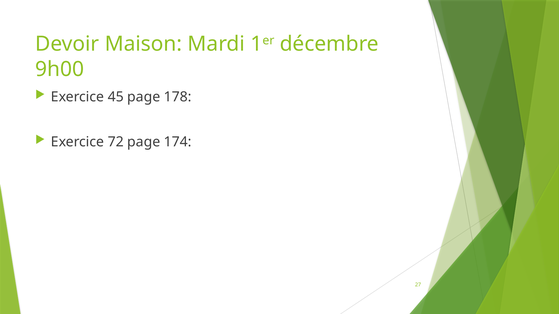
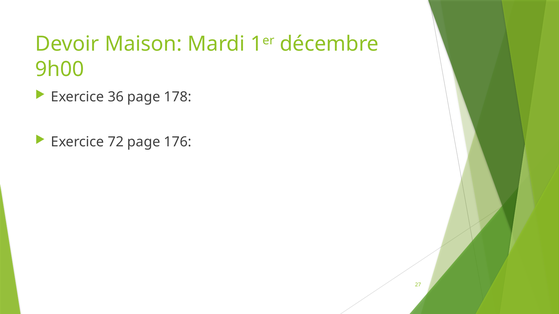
45: 45 -> 36 (116, 97)
174: 174 -> 176 (178, 142)
